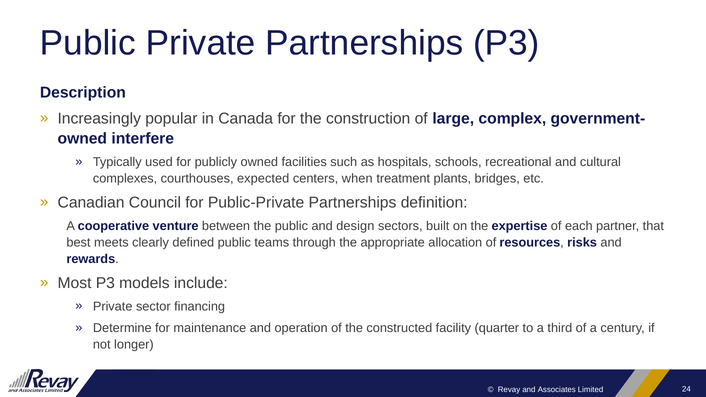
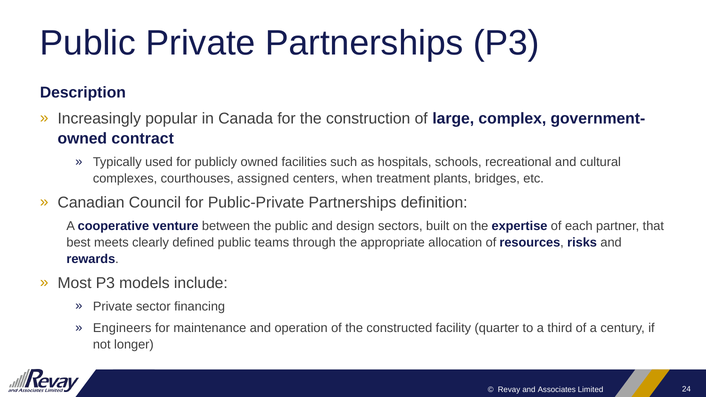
interfere: interfere -> contract (143, 139)
expected: expected -> assigned (263, 179)
Determine: Determine -> Engineers (122, 328)
